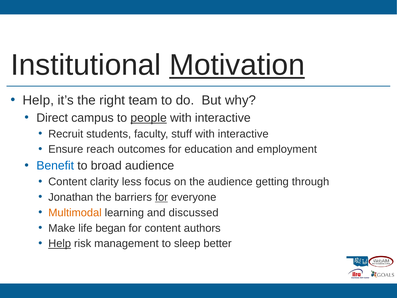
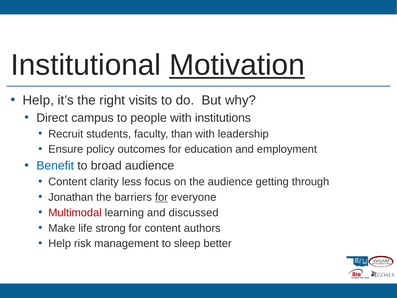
team: team -> visits (143, 100)
people underline: present -> none (149, 118)
interactive: interactive -> institutions (223, 118)
stuff: stuff -> than (182, 134)
interactive: interactive -> leadership (243, 134)
reach: reach -> policy (100, 149)
Multimodal colour: orange -> red (75, 213)
began: began -> strong (111, 228)
Help underline: present -> none (60, 243)
